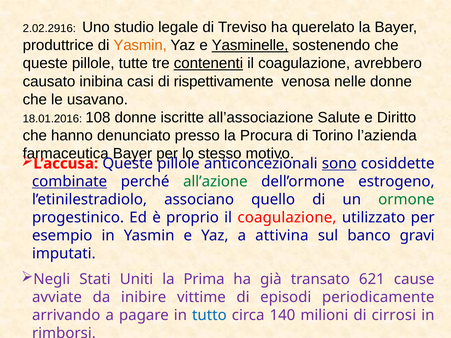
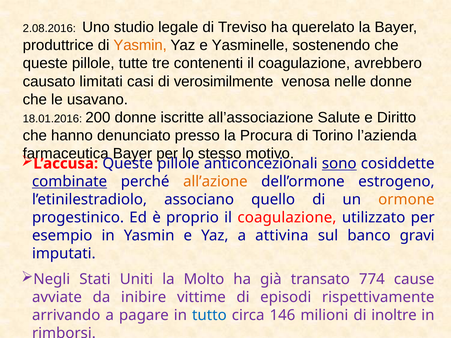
2.02.2916: 2.02.2916 -> 2.08.2016 (49, 29)
Yasminelle underline: present -> none (250, 45)
contenenti underline: present -> none (208, 63)
inibina: inibina -> limitati (101, 81)
rispettivamente: rispettivamente -> verosimilmente (224, 81)
108: 108 -> 200 (98, 118)
all’azione colour: green -> orange (215, 182)
ormone colour: green -> orange (406, 200)
Prima: Prima -> Molto (204, 279)
621: 621 -> 774 (372, 279)
periodicamente: periodicamente -> rispettivamente (378, 297)
140: 140 -> 146 (282, 315)
cirrosi: cirrosi -> inoltre (394, 315)
